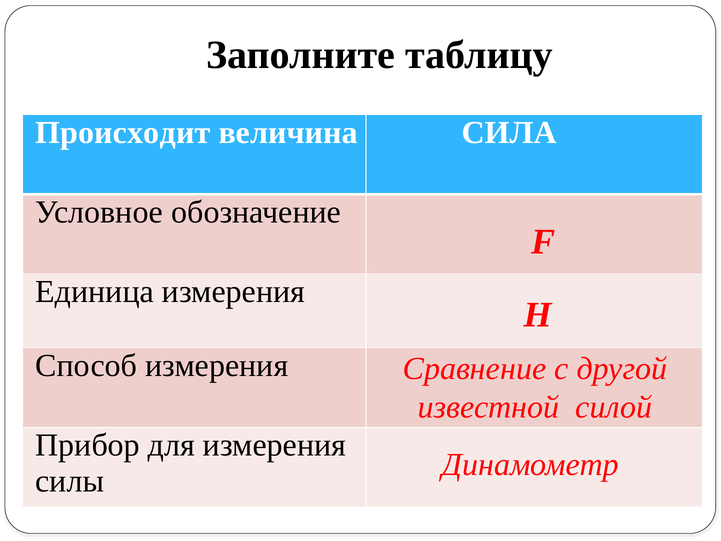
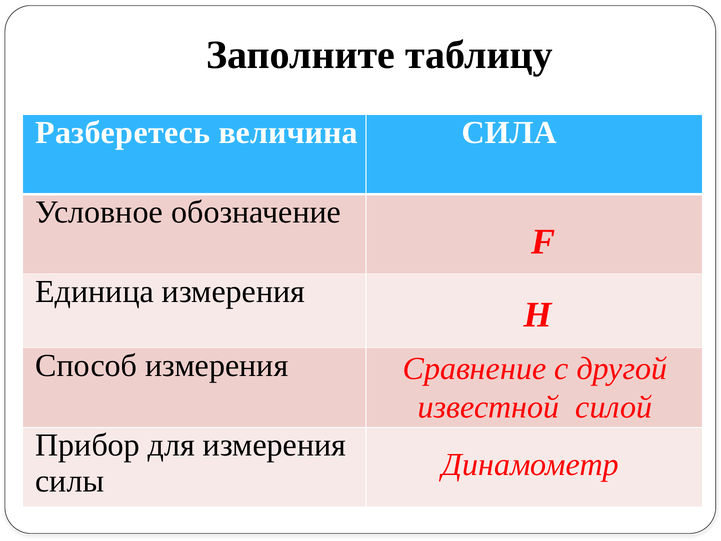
Происходит: Происходит -> Разберетесь (123, 132)
